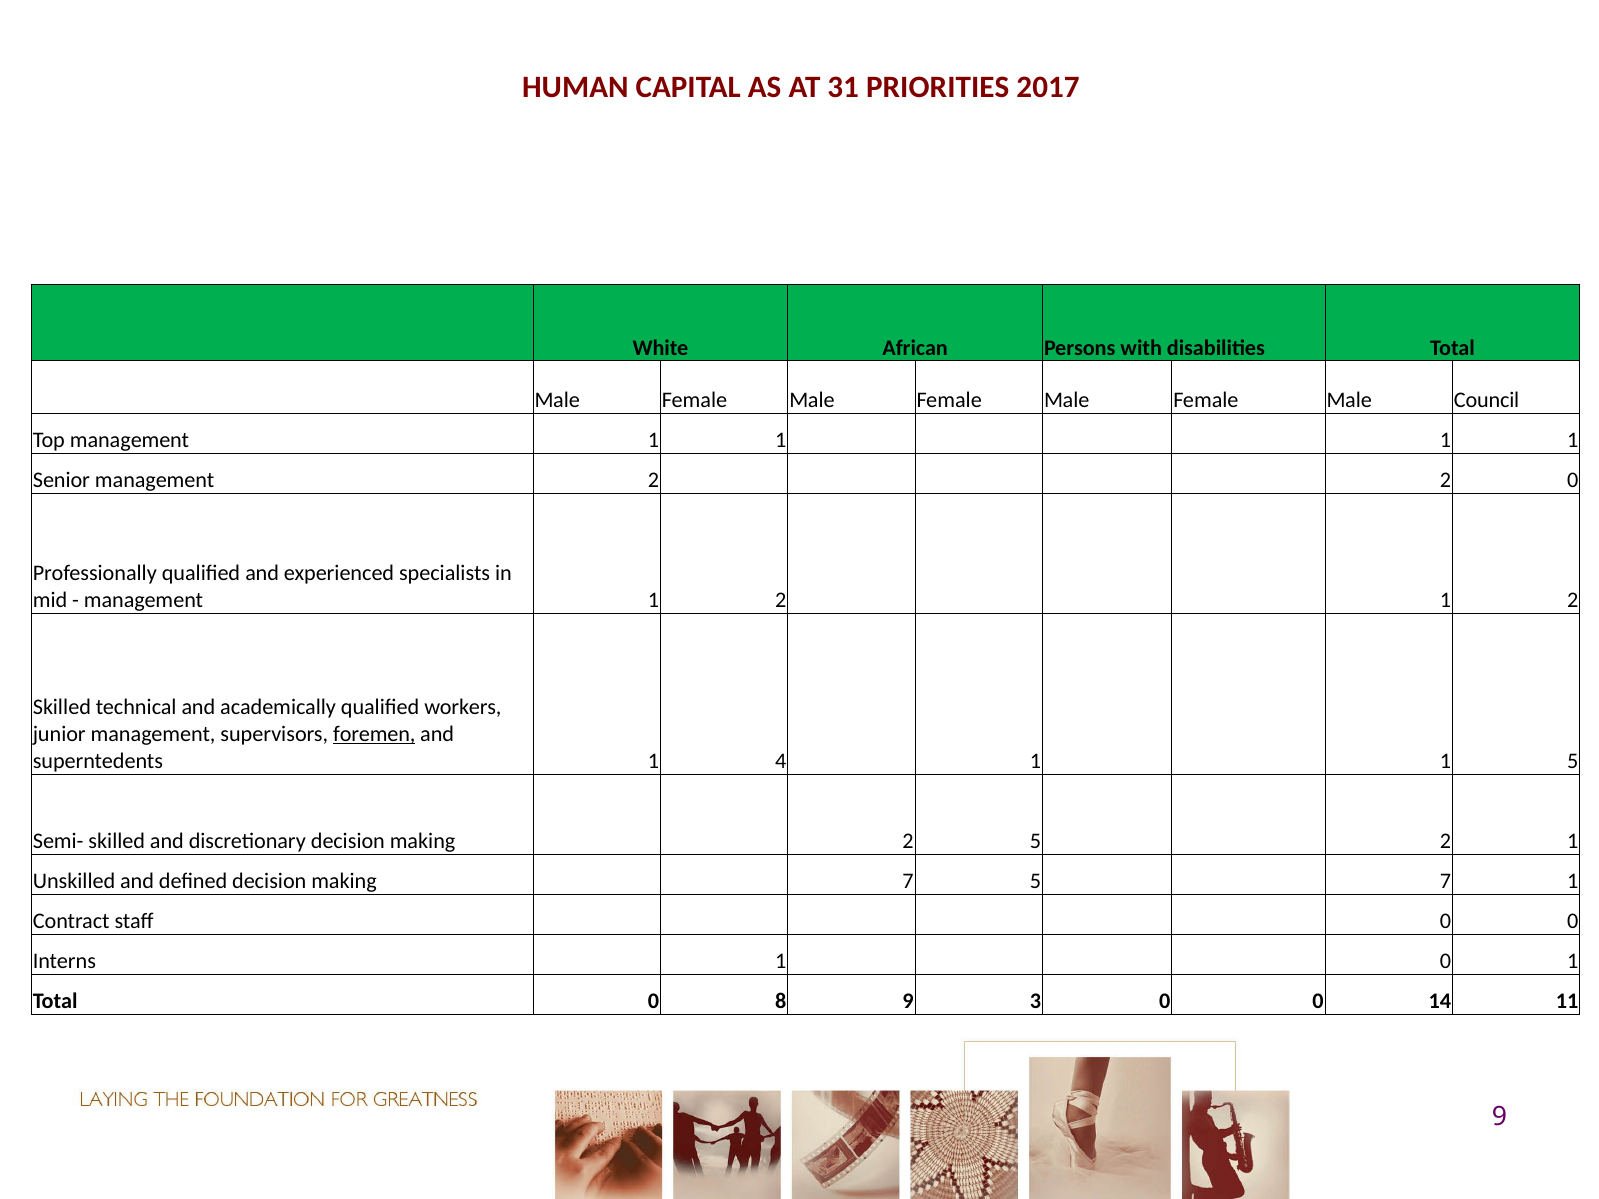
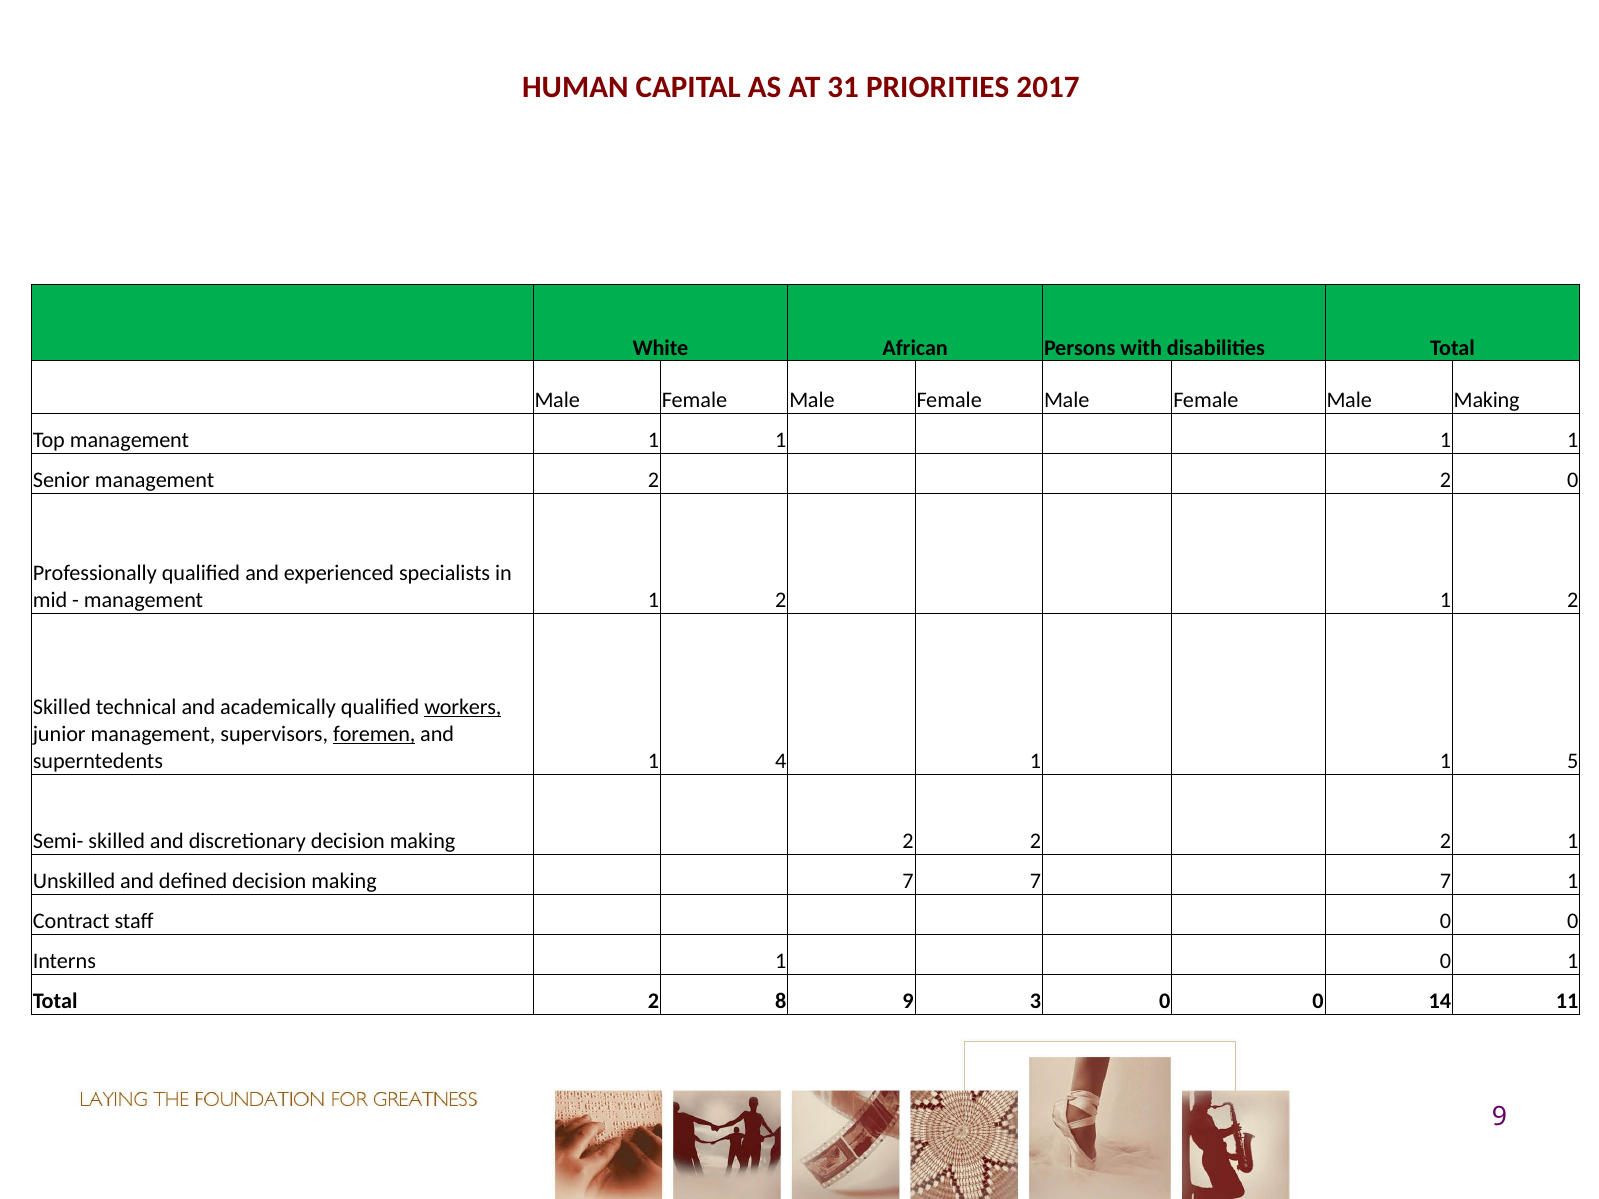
Male Council: Council -> Making (1487, 400)
workers underline: none -> present (463, 707)
making 2 5: 5 -> 2 (1035, 841)
making 7 5: 5 -> 7 (1035, 881)
Total 0: 0 -> 2 (653, 1002)
